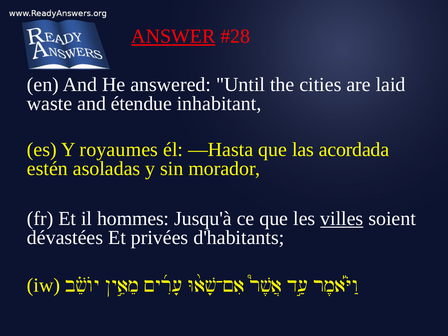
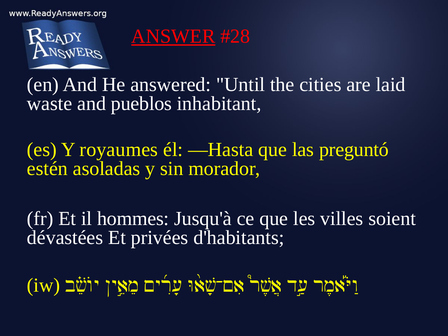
étendue: étendue -> pueblos (141, 104)
acordada: acordada -> preguntó (354, 150)
villes underline: present -> none (342, 219)
